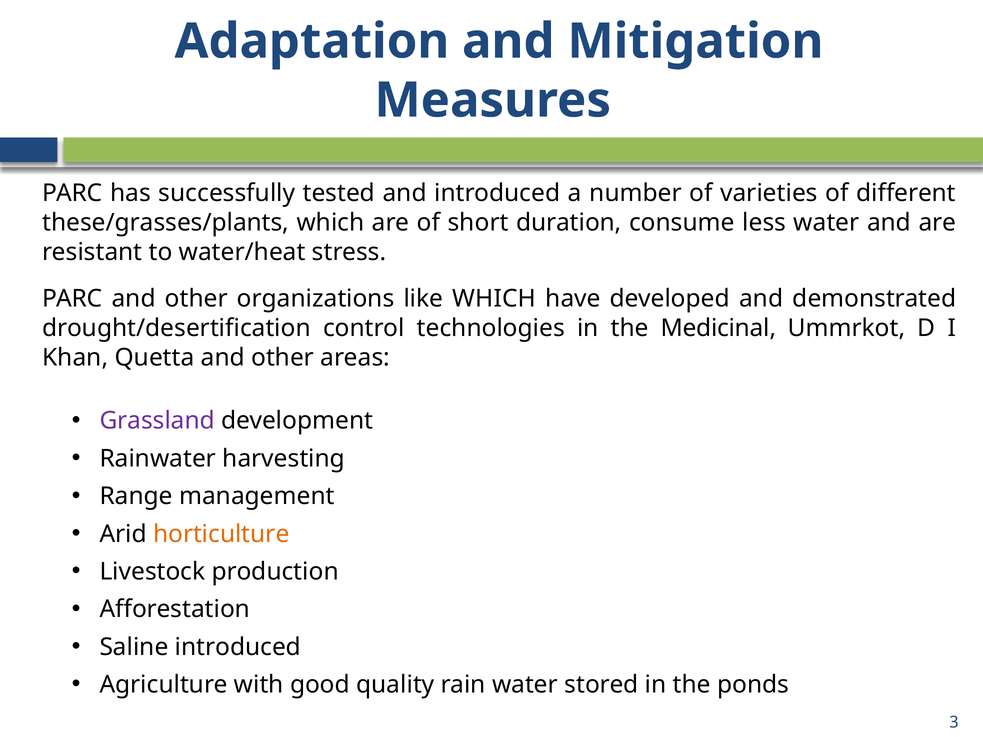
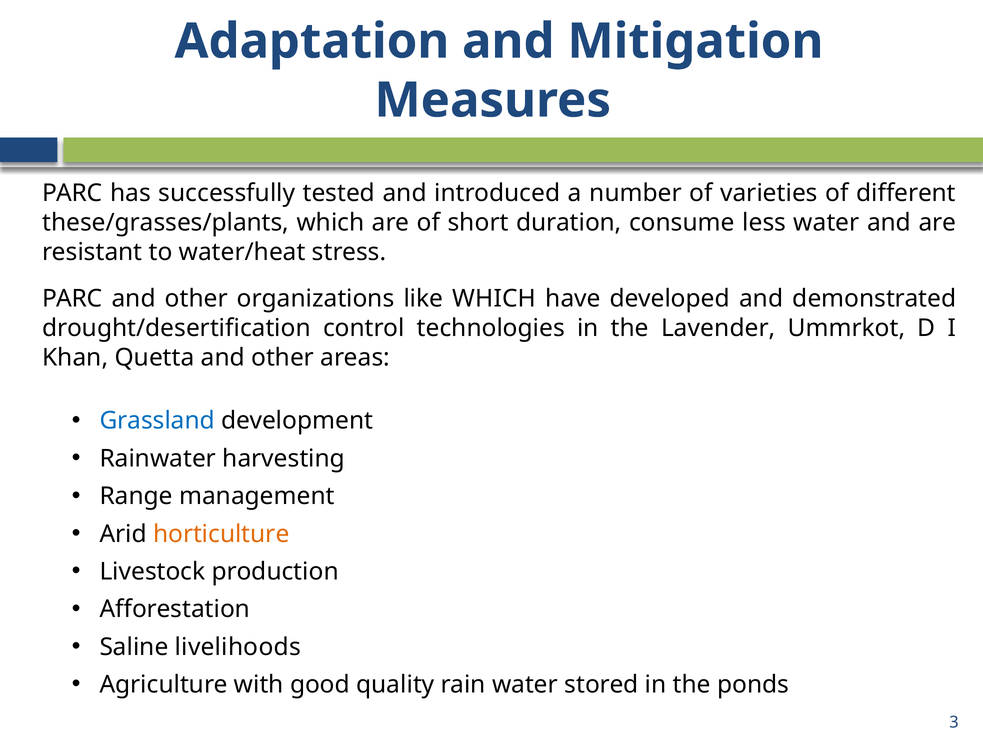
Medicinal: Medicinal -> Lavender (718, 328)
Grassland colour: purple -> blue (157, 421)
Saline introduced: introduced -> livelihoods (238, 647)
